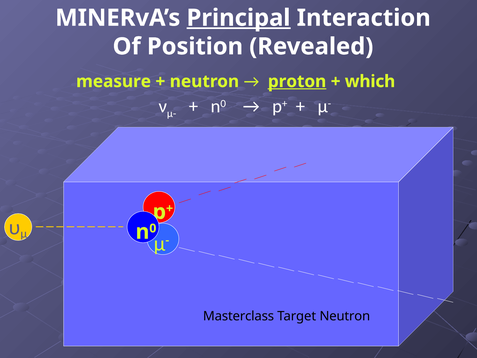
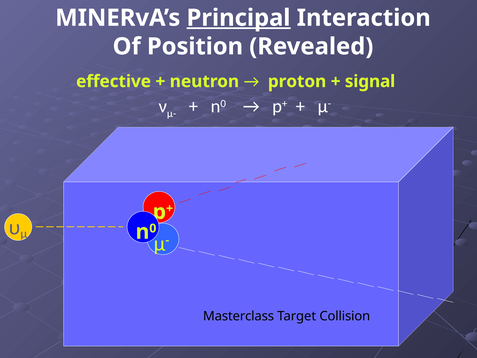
measure: measure -> effective (114, 81)
proton underline: present -> none (297, 81)
which: which -> signal (370, 81)
Target Neutron: Neutron -> Collision (345, 316)
